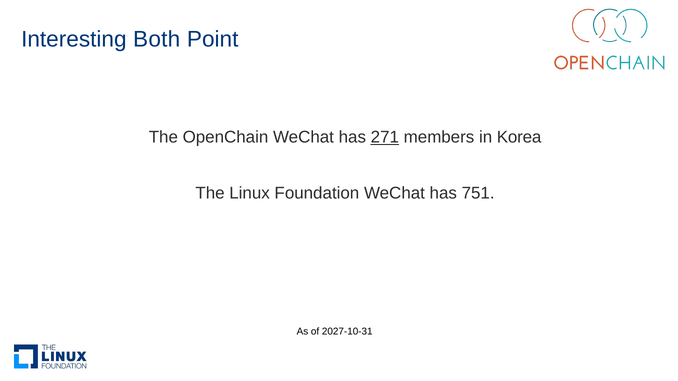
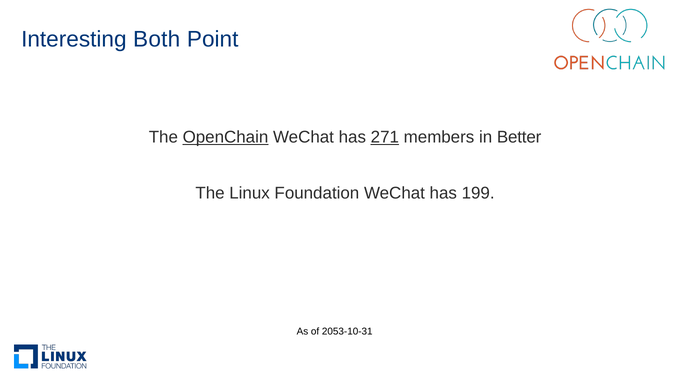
OpenChain underline: none -> present (225, 137)
Korea: Korea -> Better (519, 137)
751: 751 -> 199 (478, 193)
2027-10-31: 2027-10-31 -> 2053-10-31 (347, 332)
